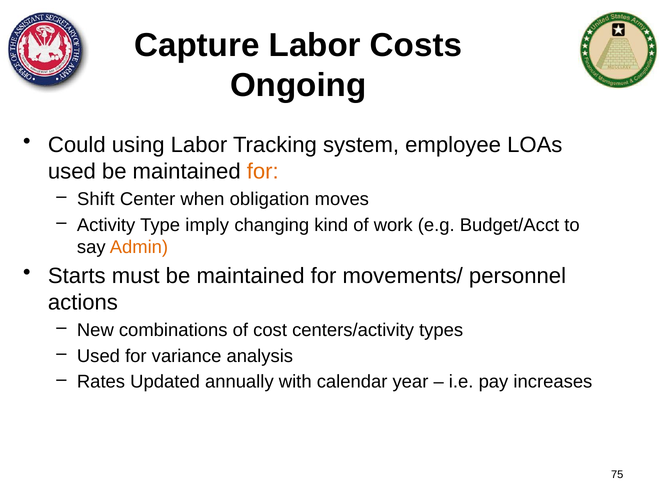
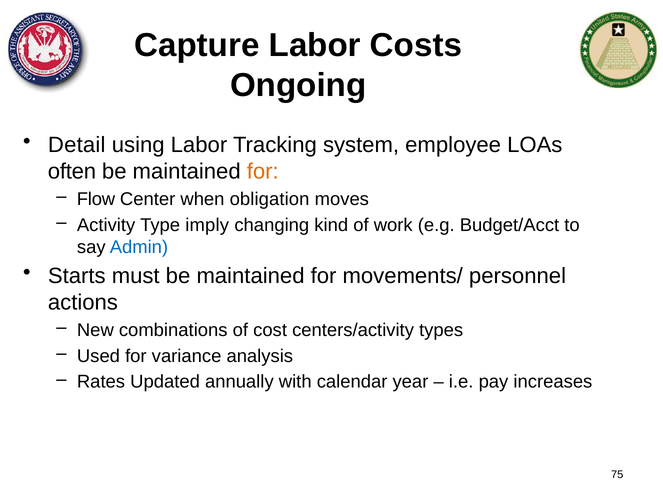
Could: Could -> Detail (77, 145)
used: used -> often (72, 172)
Shift: Shift -> Flow (96, 199)
Admin colour: orange -> blue (139, 247)
